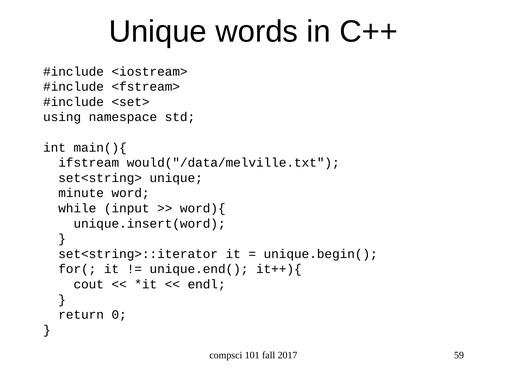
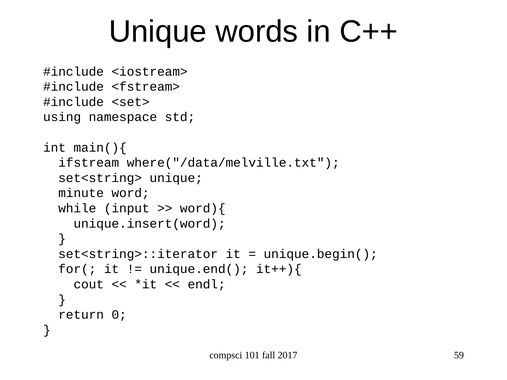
would("/data/melville.txt: would("/data/melville.txt -> where("/data/melville.txt (233, 163)
